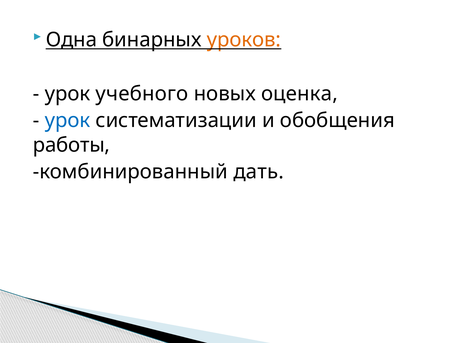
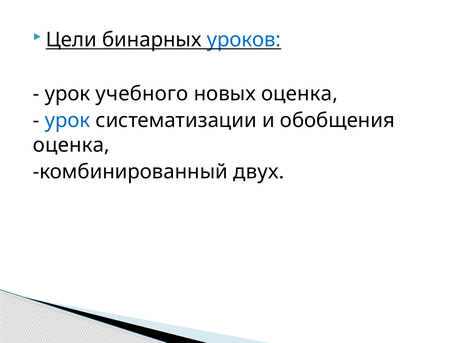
Одна: Одна -> Цели (71, 40)
уроков colour: orange -> blue (244, 40)
работы: работы -> оценка (71, 145)
дать: дать -> двух (259, 172)
